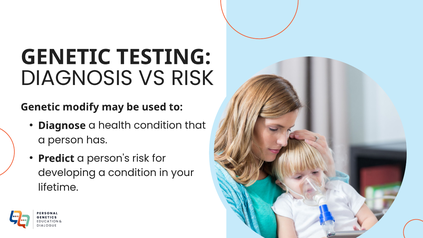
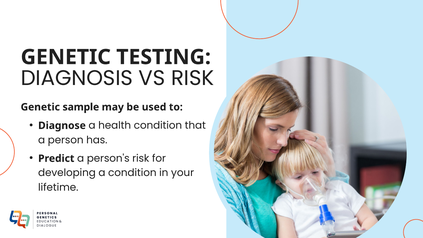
modify: modify -> sample (81, 107)
